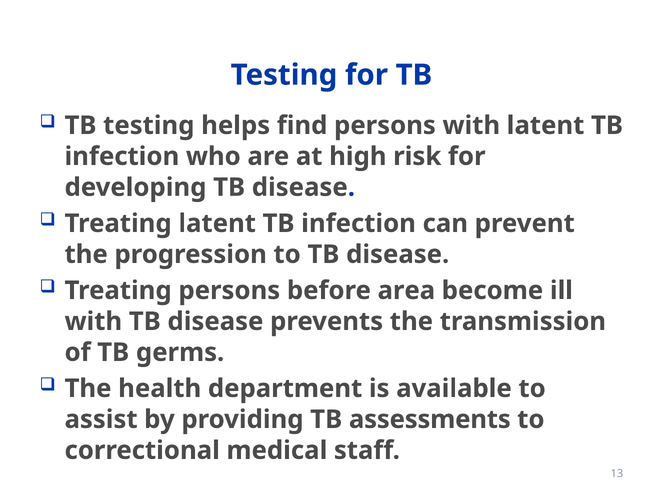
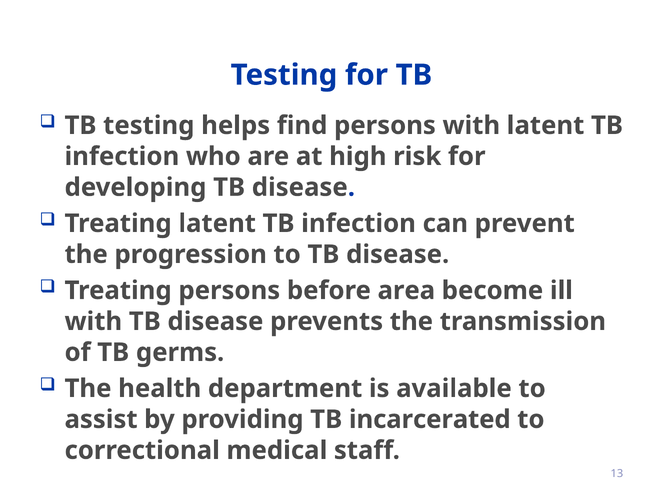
assessments: assessments -> incarcerated (430, 420)
